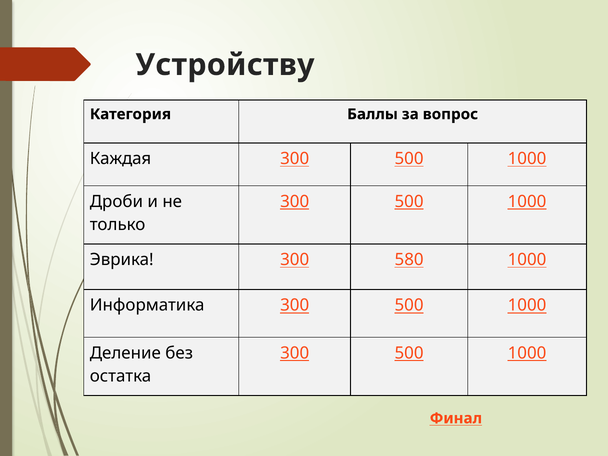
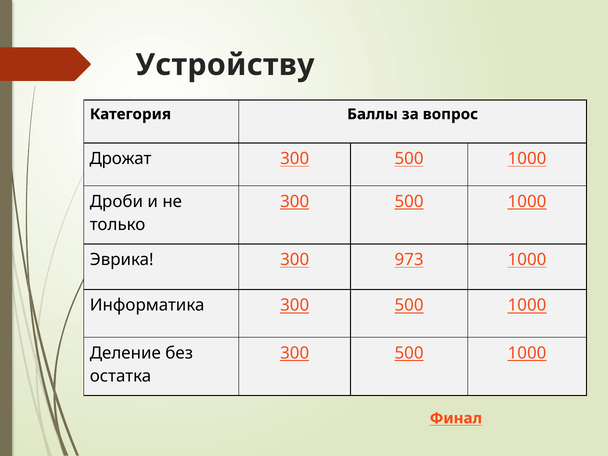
Каждая: Каждая -> Дрожат (120, 159)
580: 580 -> 973 (409, 260)
